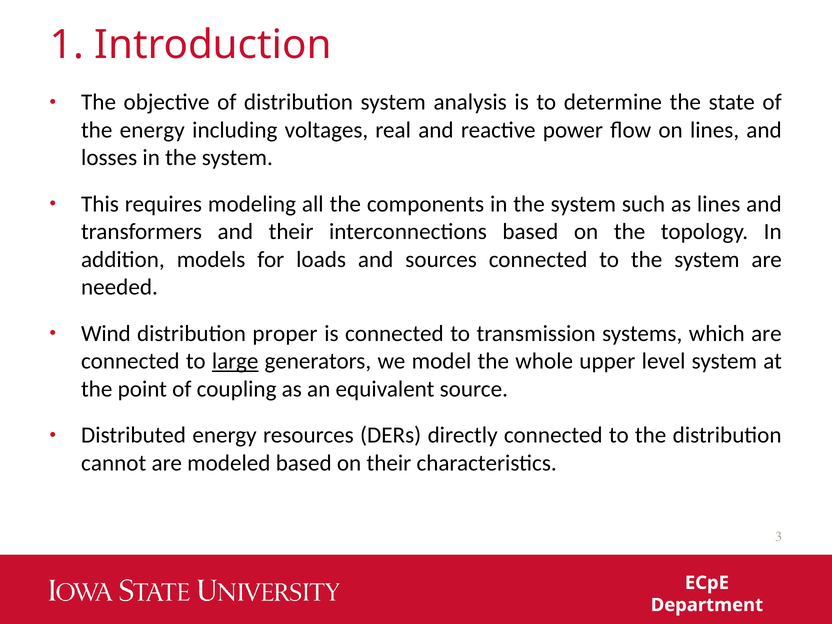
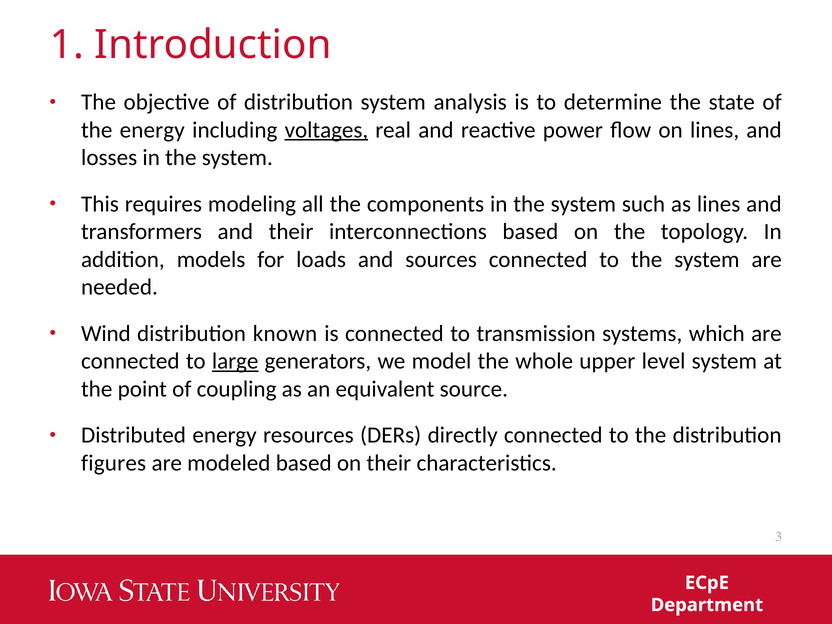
voltages underline: none -> present (326, 130)
proper: proper -> known (285, 334)
cannot: cannot -> figures (114, 463)
